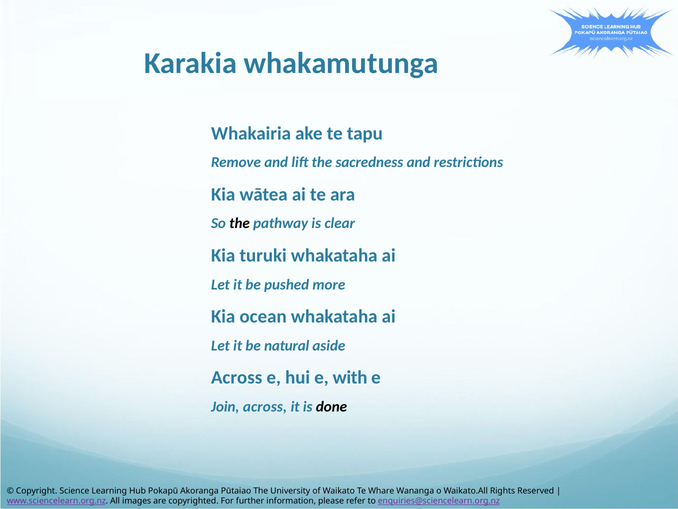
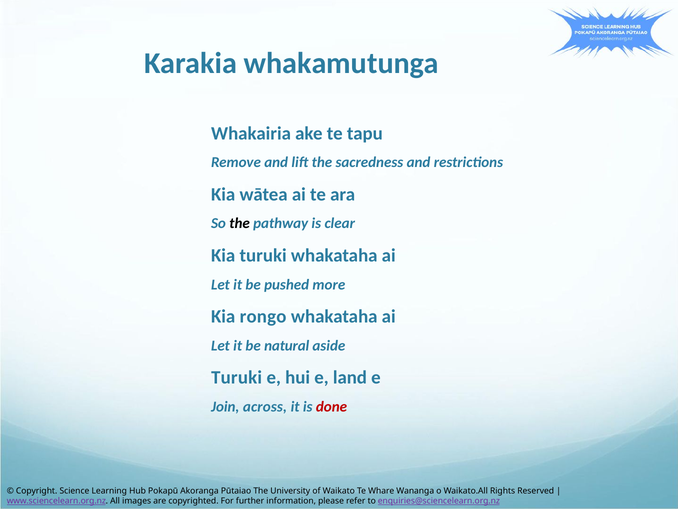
ocean: ocean -> rongo (263, 316)
Across: Across -> Turuki (237, 377)
with: with -> land (350, 377)
done colour: black -> red (332, 406)
